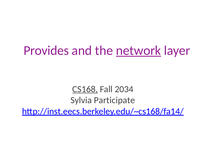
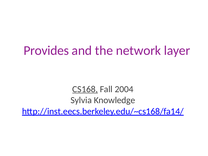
network underline: present -> none (138, 51)
2034: 2034 -> 2004 (124, 89)
Participate: Participate -> Knowledge (115, 100)
